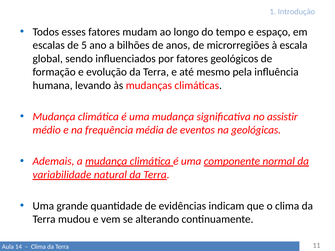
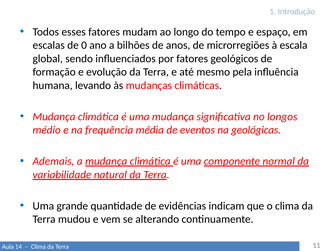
5: 5 -> 0 (84, 45)
assistir: assistir -> longos (282, 117)
